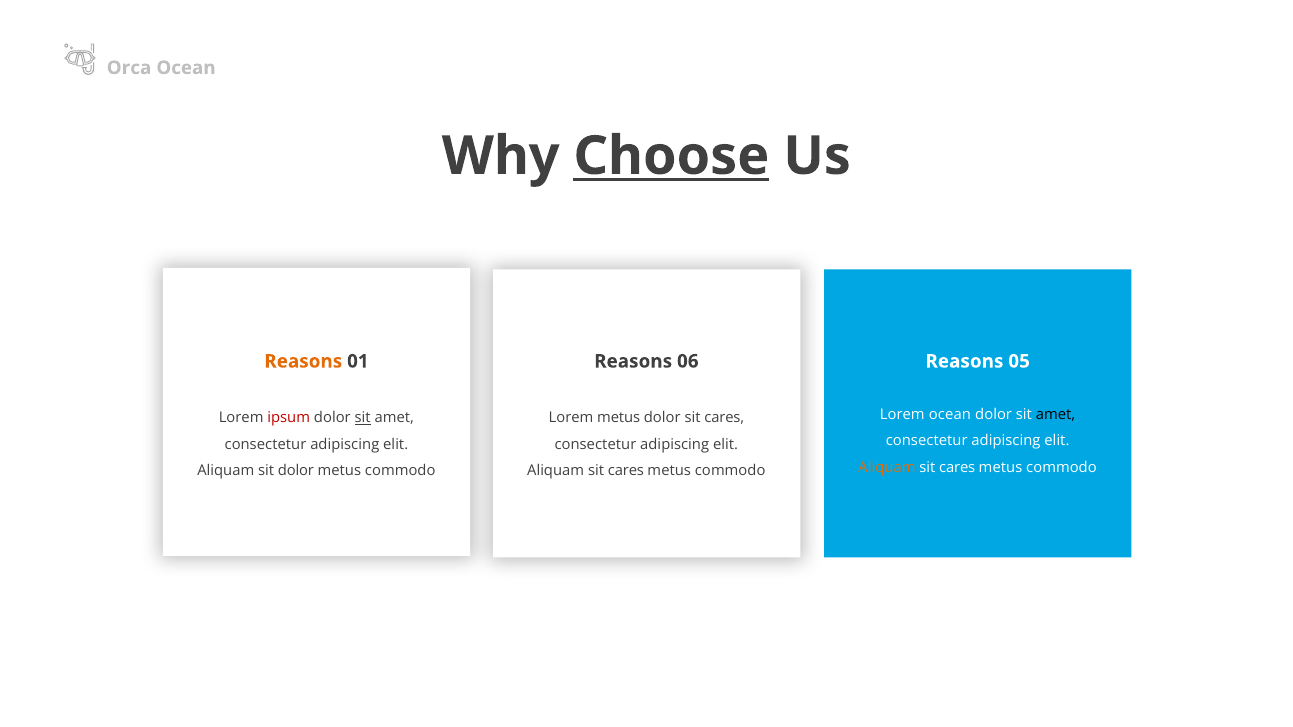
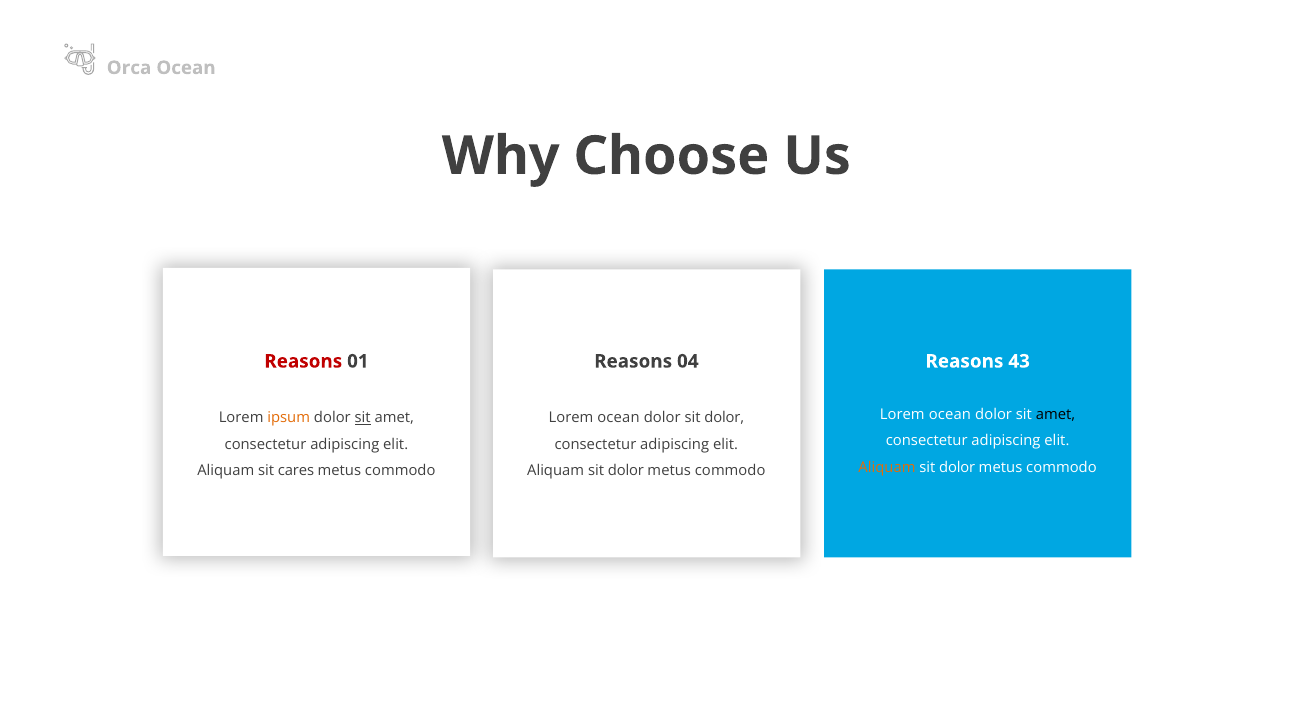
Choose underline: present -> none (671, 156)
Reasons colour: orange -> red (303, 361)
06: 06 -> 04 (688, 361)
05: 05 -> 43 (1019, 361)
ipsum colour: red -> orange (289, 418)
metus: metus -> ocean (619, 418)
dolor sit cares: cares -> dolor (724, 418)
cares: cares -> dolor (957, 468)
sit dolor: dolor -> cares (296, 471)
cares: cares -> dolor (626, 471)
